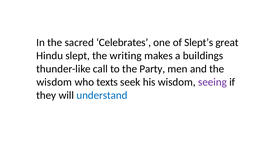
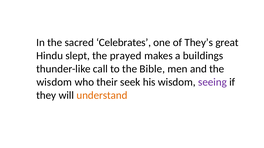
Slept’s: Slept’s -> They’s (199, 43)
writing: writing -> prayed (126, 56)
Party: Party -> Bible (152, 69)
texts: texts -> their (107, 82)
understand colour: blue -> orange (102, 96)
